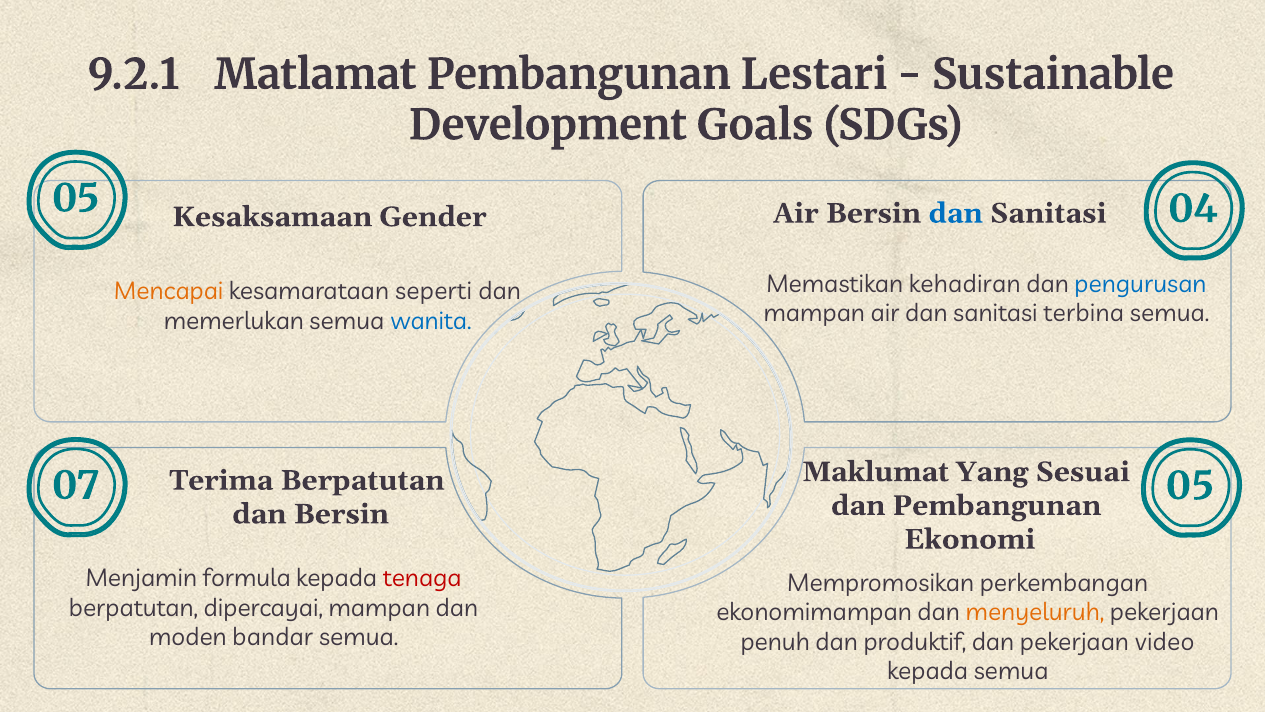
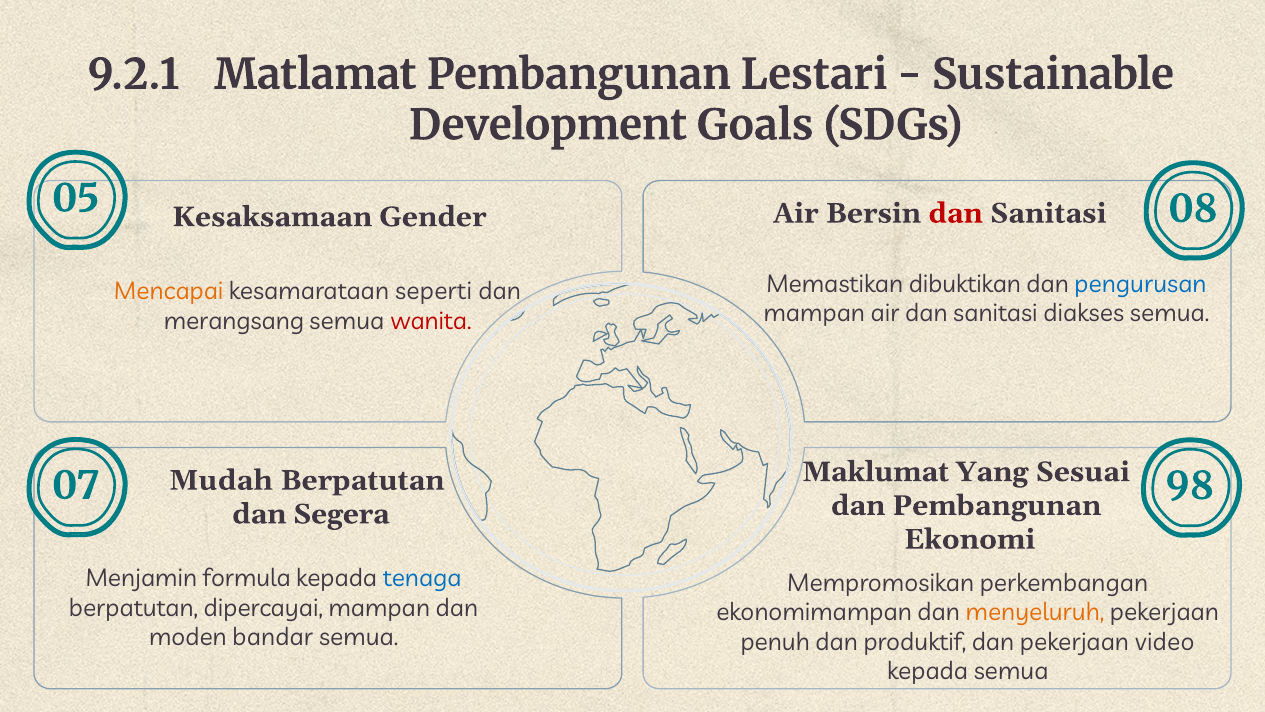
04: 04 -> 08 (1193, 209)
dan colour: blue -> red (956, 213)
kehadiran: kehadiran -> dibuktikan (965, 284)
terbina: terbina -> diakses (1084, 313)
memerlukan: memerlukan -> merangsang (234, 321)
wanita colour: blue -> red (431, 321)
Terima: Terima -> Mudah (221, 480)
07 05: 05 -> 98 (1190, 486)
dan Bersin: Bersin -> Segera (341, 514)
tenaga colour: red -> blue (422, 578)
